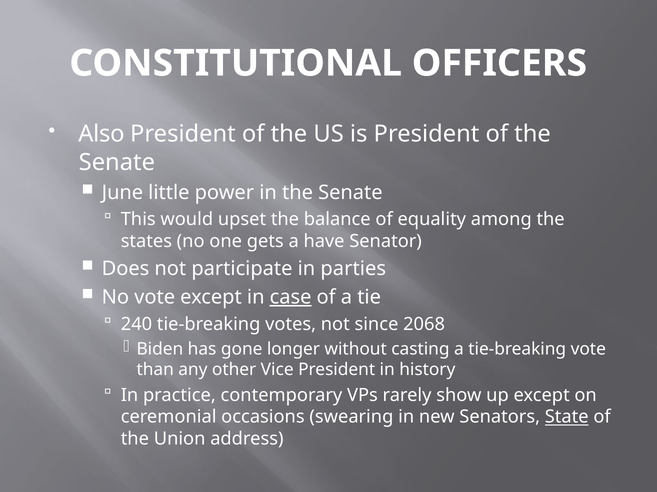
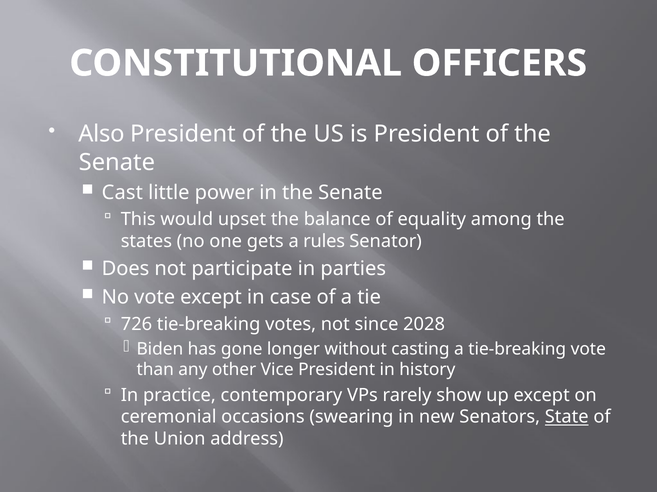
June: June -> Cast (122, 193)
have: have -> rules (324, 242)
case underline: present -> none (291, 298)
240: 240 -> 726 (136, 325)
2068: 2068 -> 2028 (424, 325)
